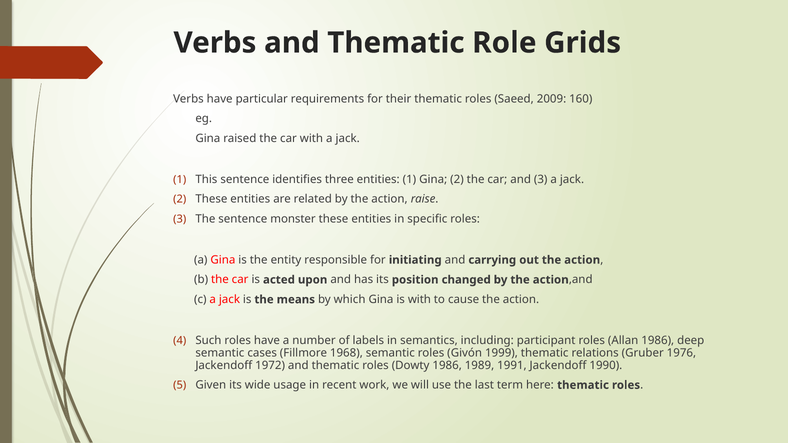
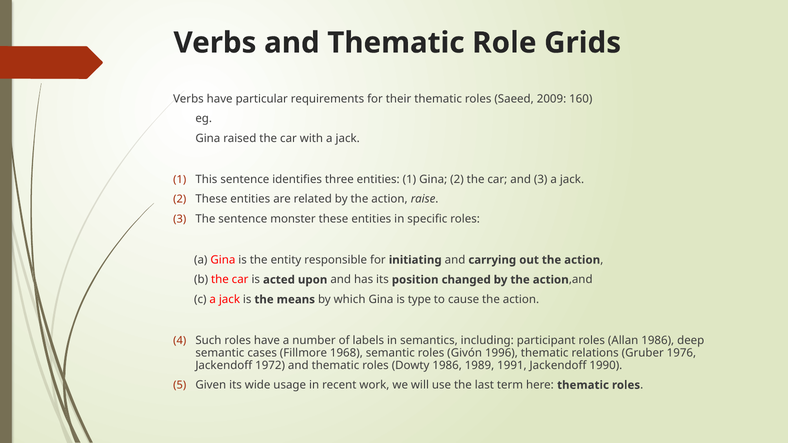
is with: with -> type (419, 300)
1999: 1999 -> 1996 (501, 353)
